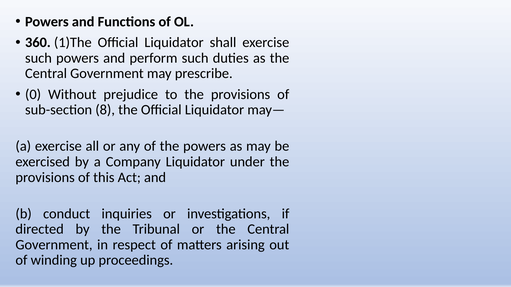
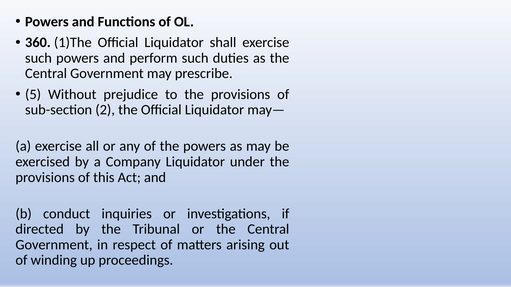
0: 0 -> 5 (33, 95)
8: 8 -> 2 (105, 110)
